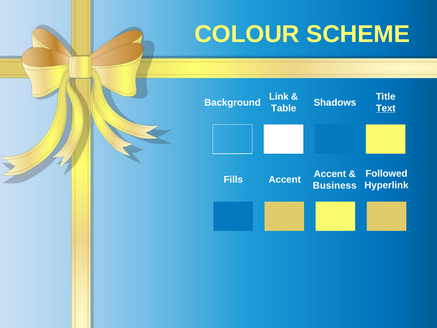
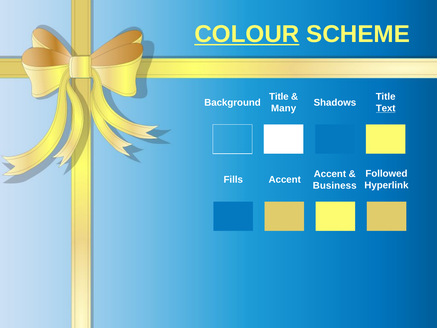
COLOUR underline: none -> present (247, 34)
Link: Link -> Title (279, 97)
Table: Table -> Many (284, 108)
